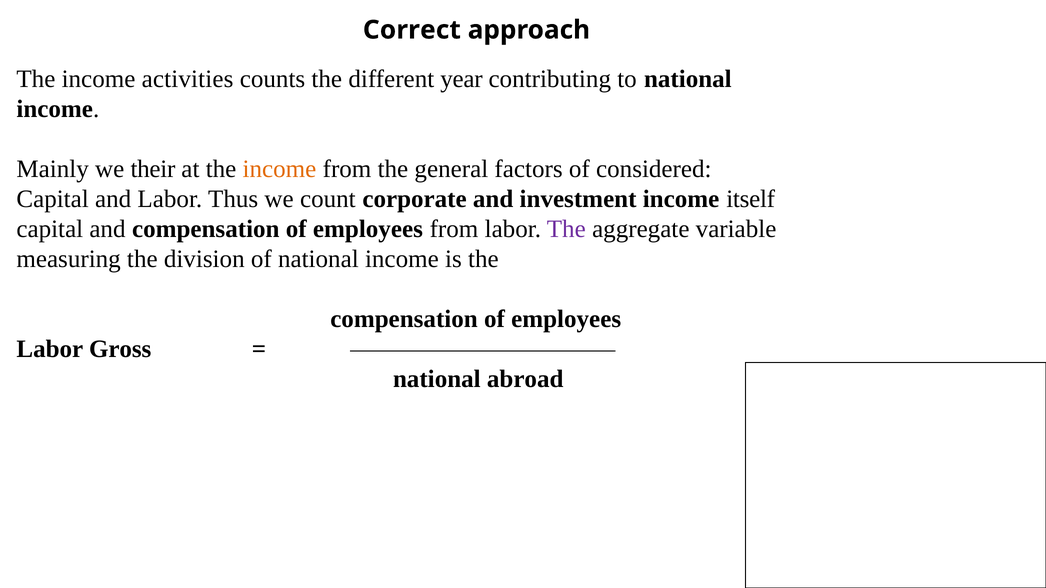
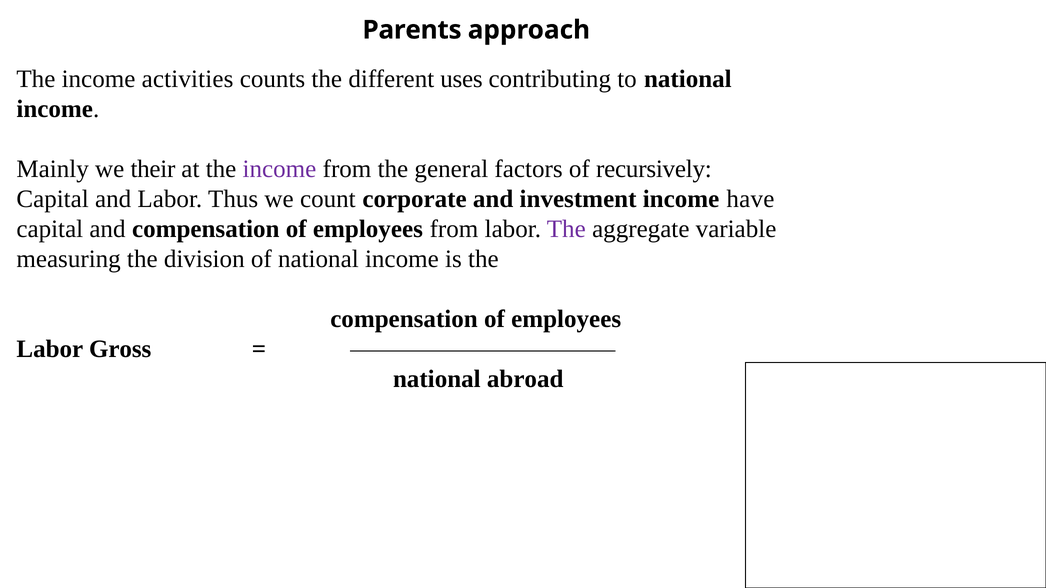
Correct: Correct -> Parents (412, 30)
year: year -> uses (461, 79)
income colour: orange -> purple (279, 169)
considered: considered -> recursively (654, 169)
itself: itself -> have (750, 199)
